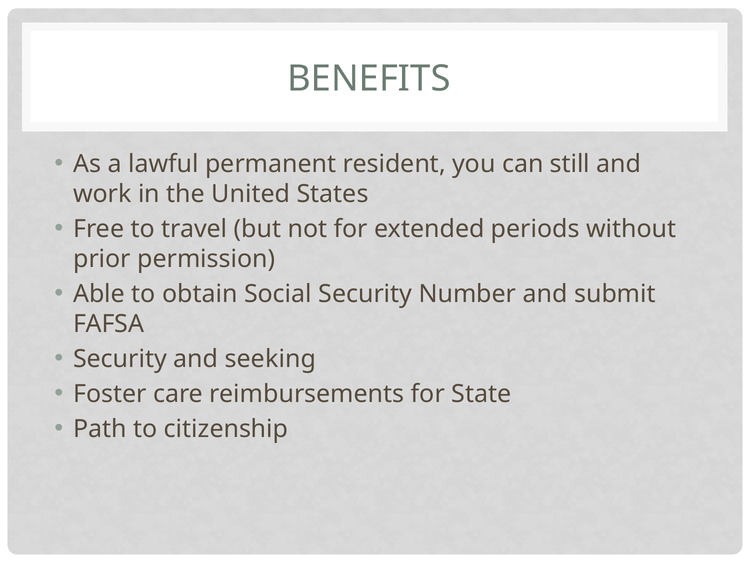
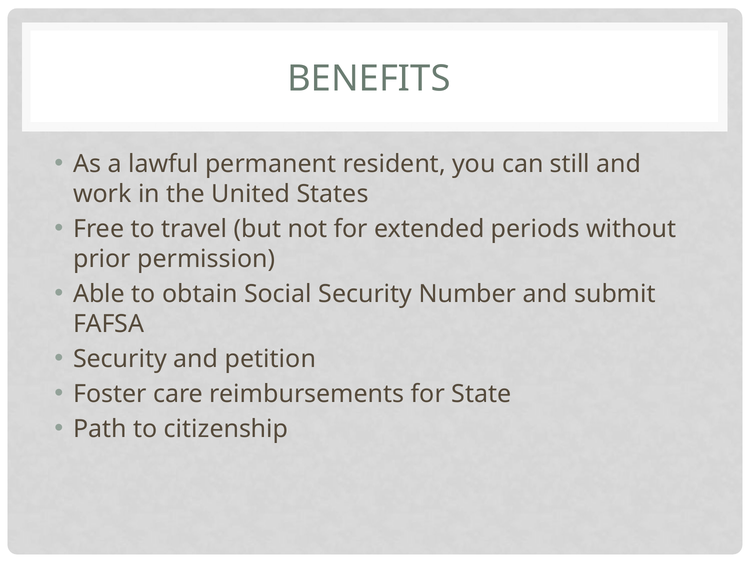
seeking: seeking -> petition (270, 359)
